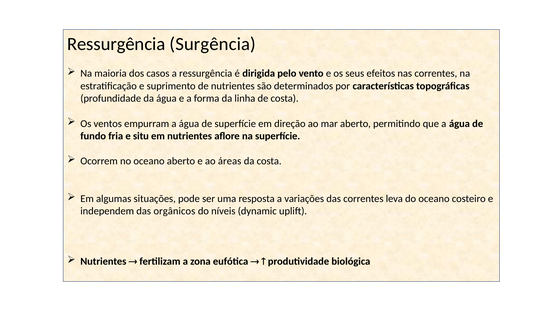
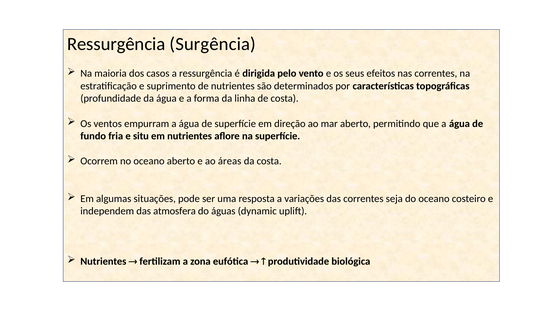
leva: leva -> seja (394, 199)
orgânicos: orgânicos -> atmosfera (174, 211)
níveis: níveis -> águas (223, 211)
